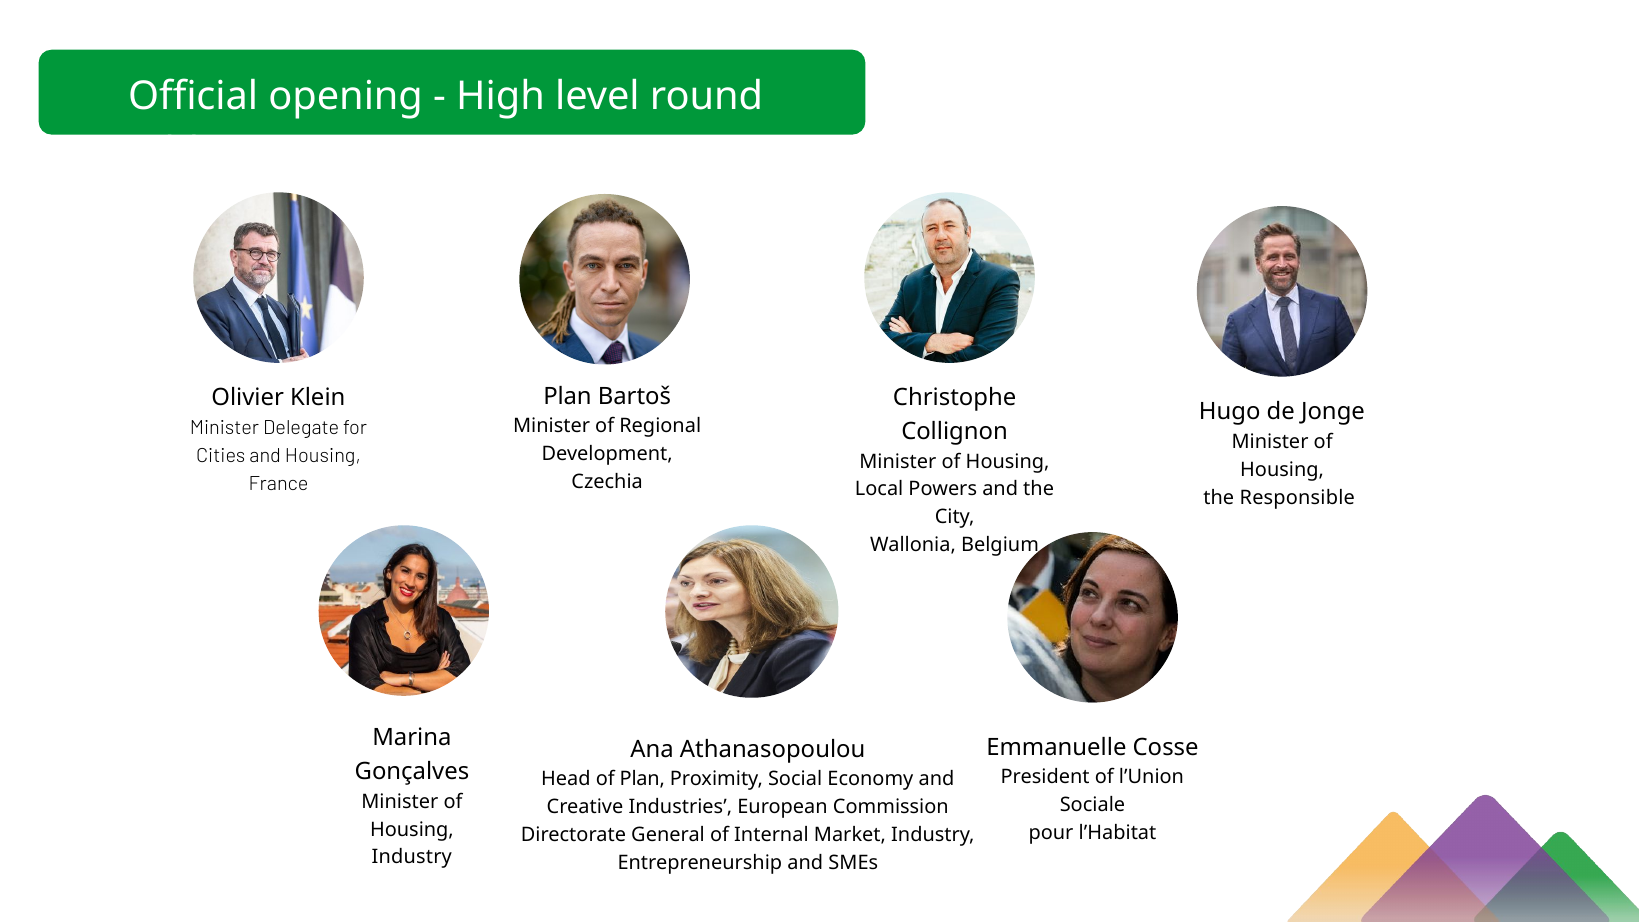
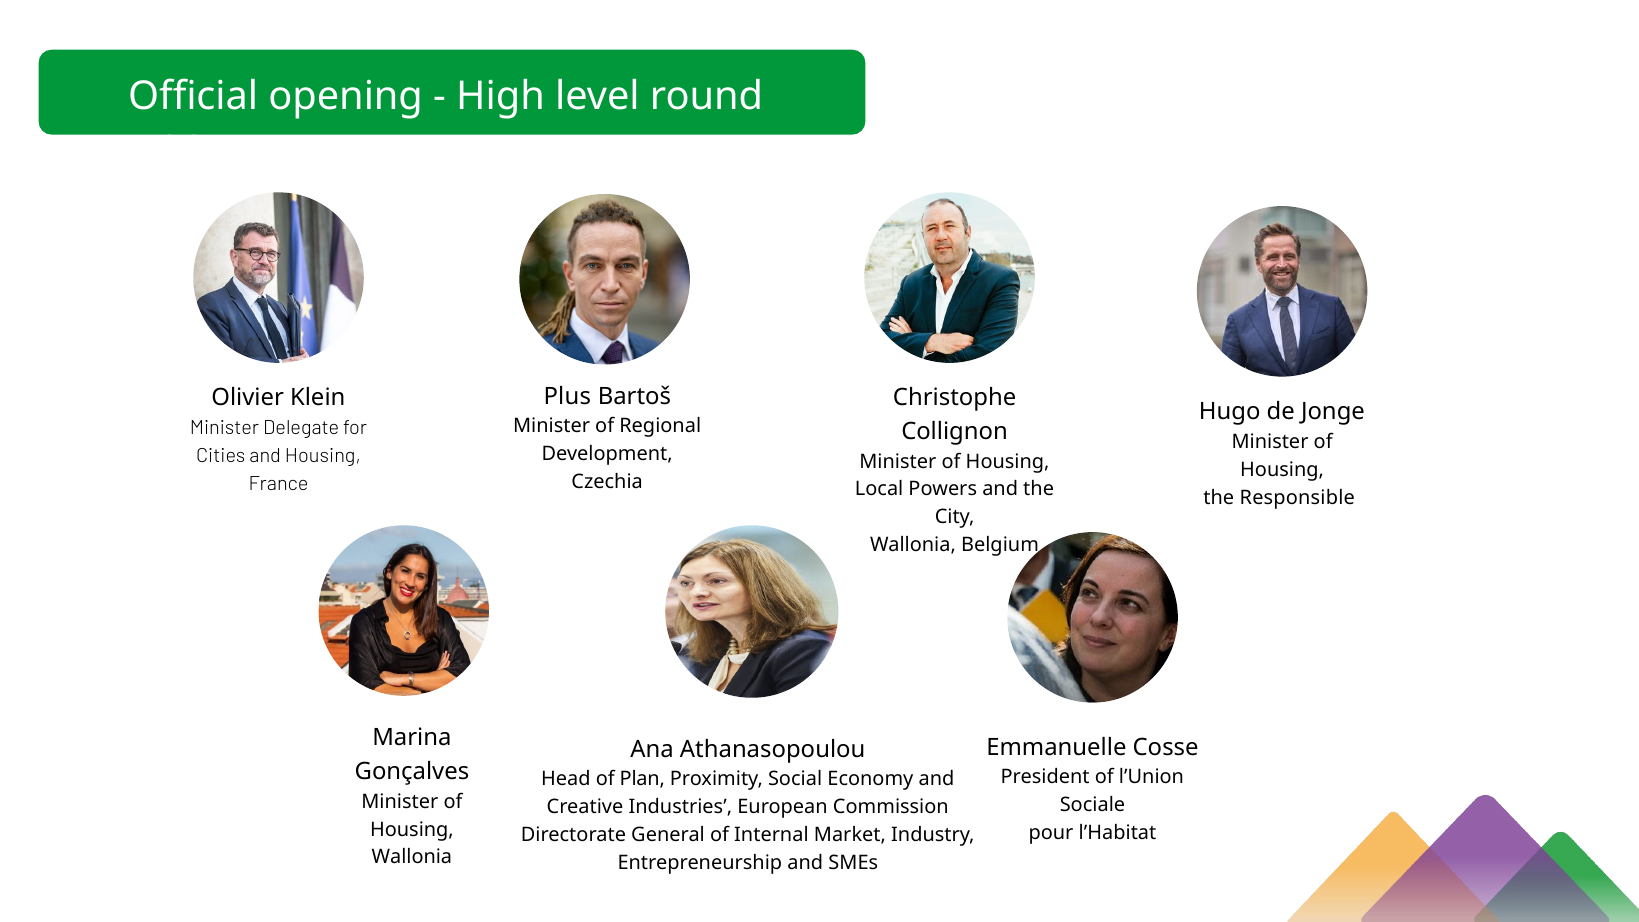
Plan: Plan -> Plus (567, 396)
Industry: Industry -> Wallonia (412, 857)
